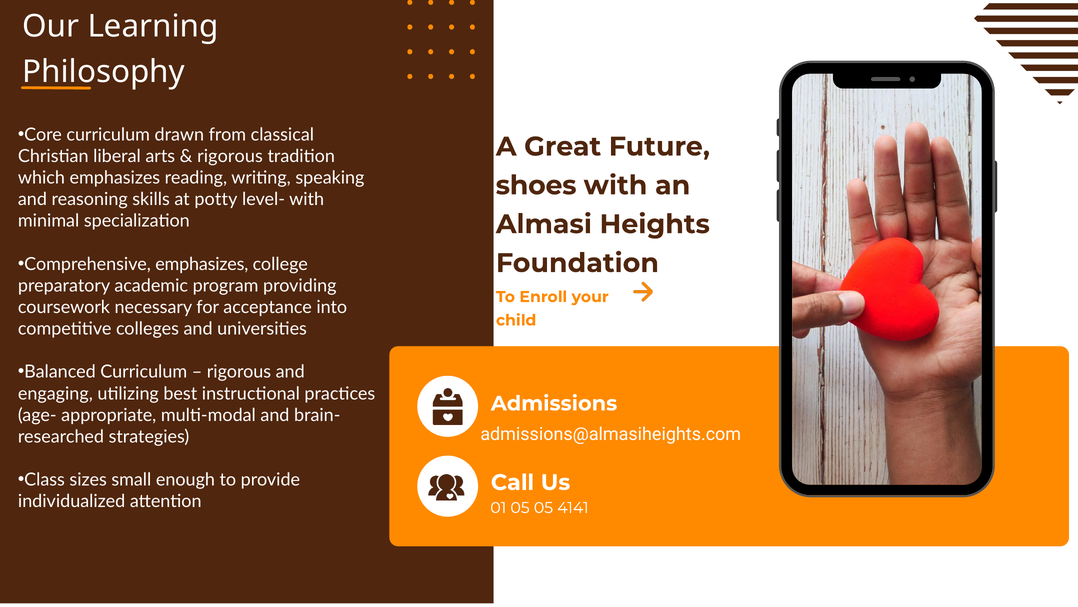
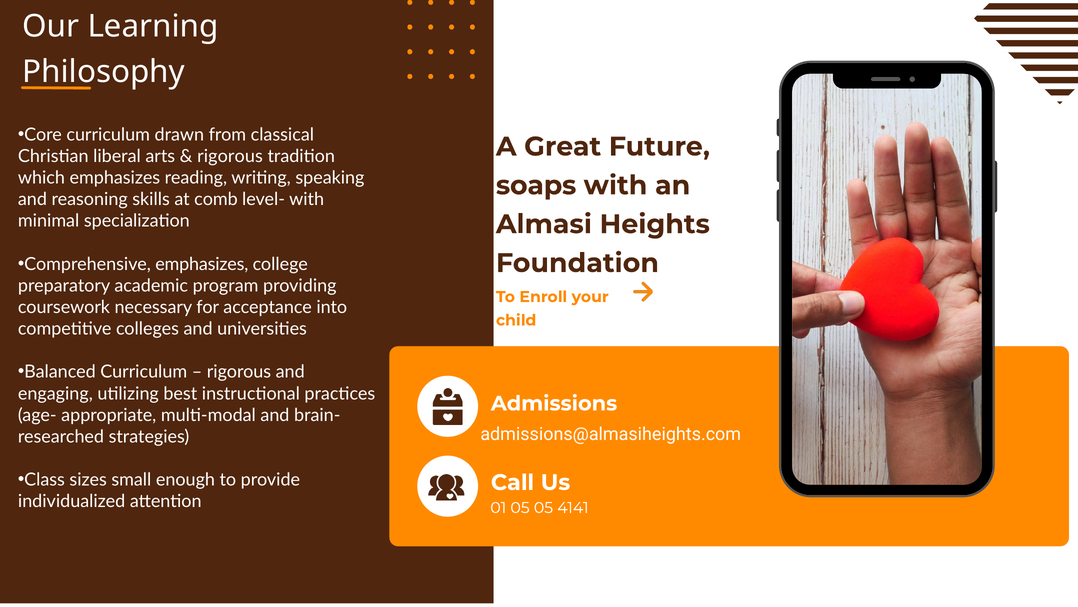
shoes: shoes -> soaps (536, 185)
potty: potty -> comb (216, 199)
